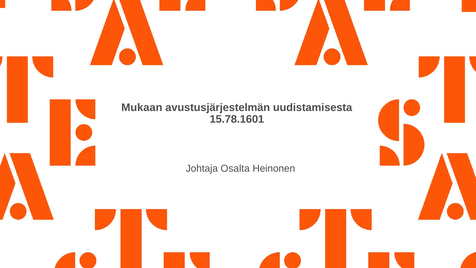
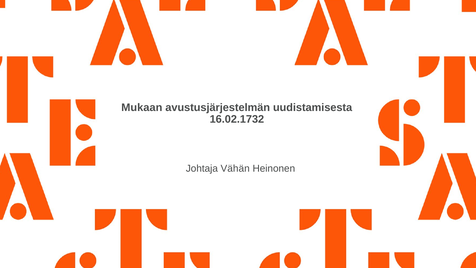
15.78.1601: 15.78.1601 -> 16.02.1732 (237, 119)
Osalta: Osalta -> Vähän (235, 168)
